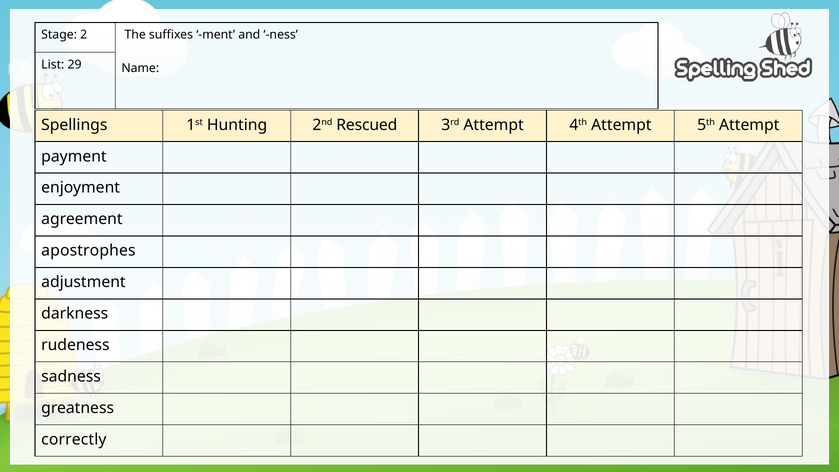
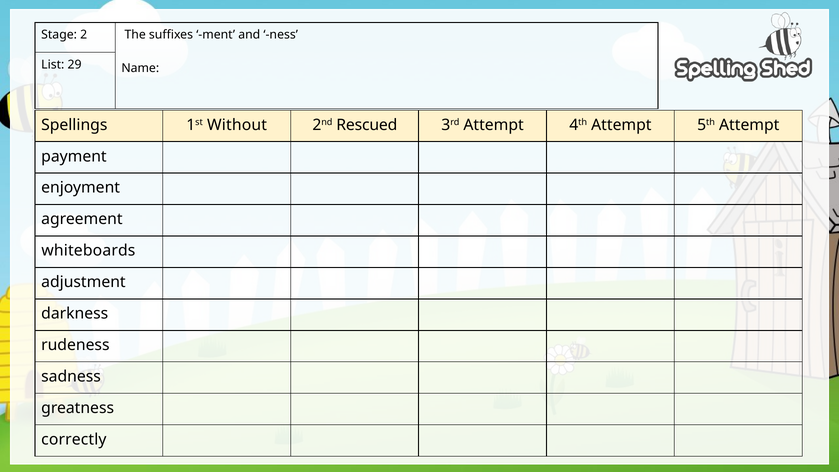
Hunting: Hunting -> Without (237, 125)
apostrophes: apostrophes -> whiteboards (88, 251)
